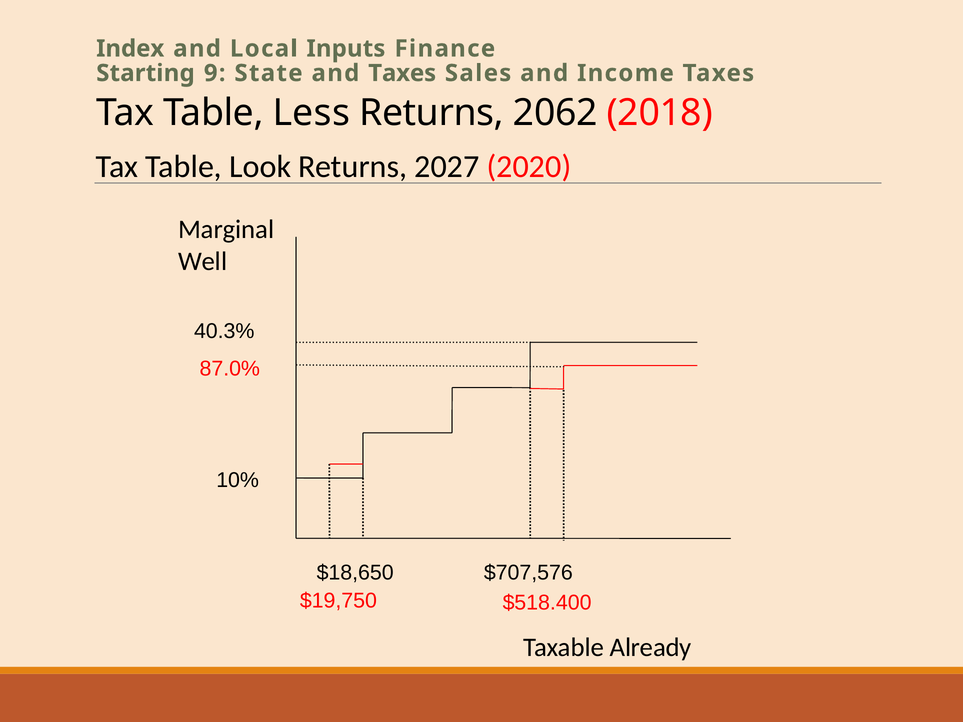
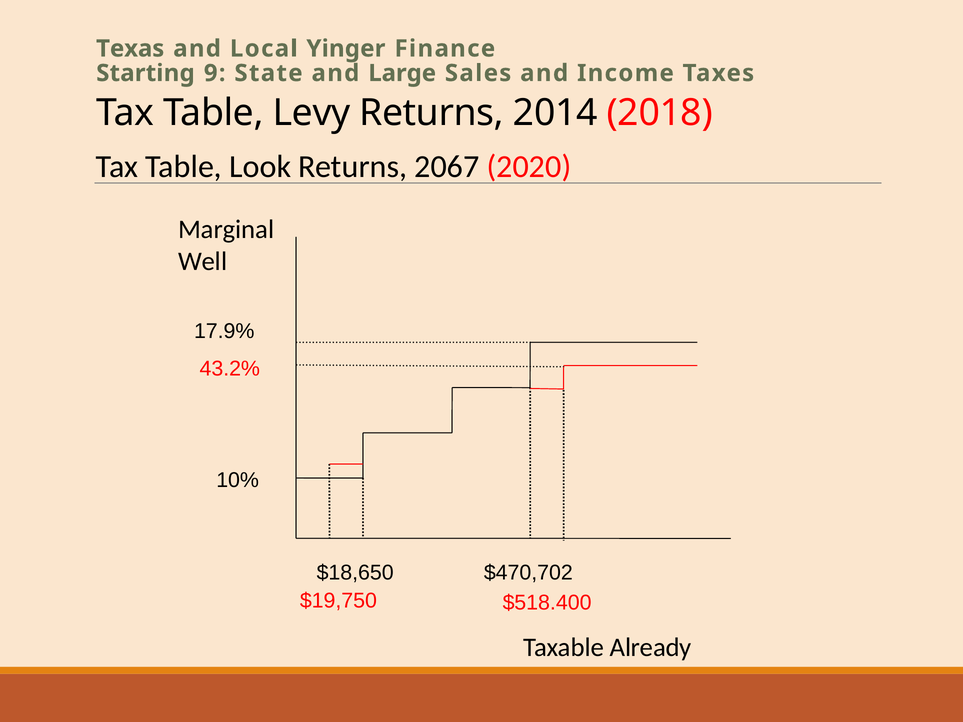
Index: Index -> Texas (130, 49)
Inputs: Inputs -> Yinger (346, 49)
and Taxes: Taxes -> Large (402, 73)
Less: Less -> Levy (312, 113)
2062: 2062 -> 2014 (555, 113)
2027: 2027 -> 2067 (447, 167)
40.3%: 40.3% -> 17.9% (224, 331)
87.0%: 87.0% -> 43.2% (230, 369)
$707,576: $707,576 -> $470,702 (528, 573)
